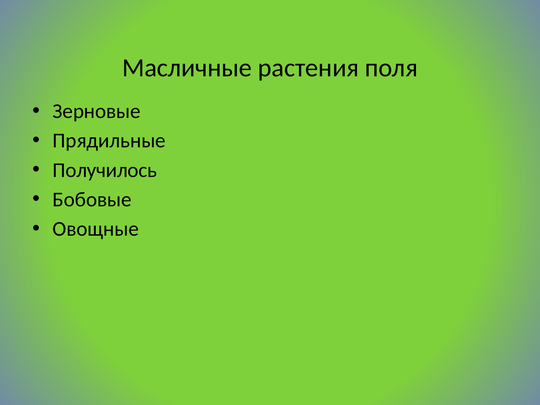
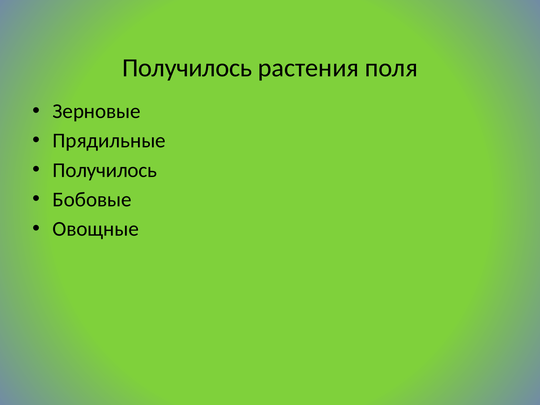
Масличные: Масличные -> Получилось (187, 68)
